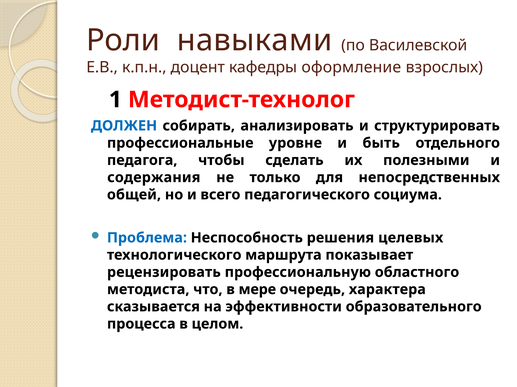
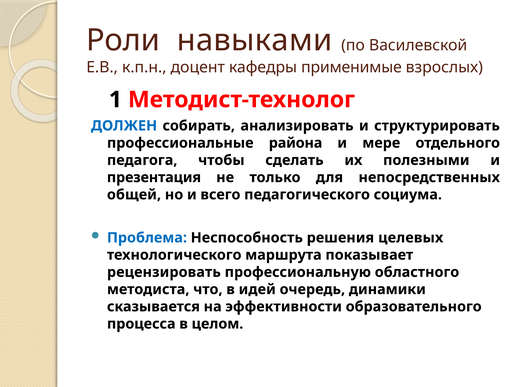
оформление: оформление -> применимые (351, 67)
уровне: уровне -> района (296, 143)
быть: быть -> мере (381, 143)
содержания: содержания -> презентация (154, 178)
мере: мере -> идей (257, 290)
характера: характера -> динамики (387, 290)
